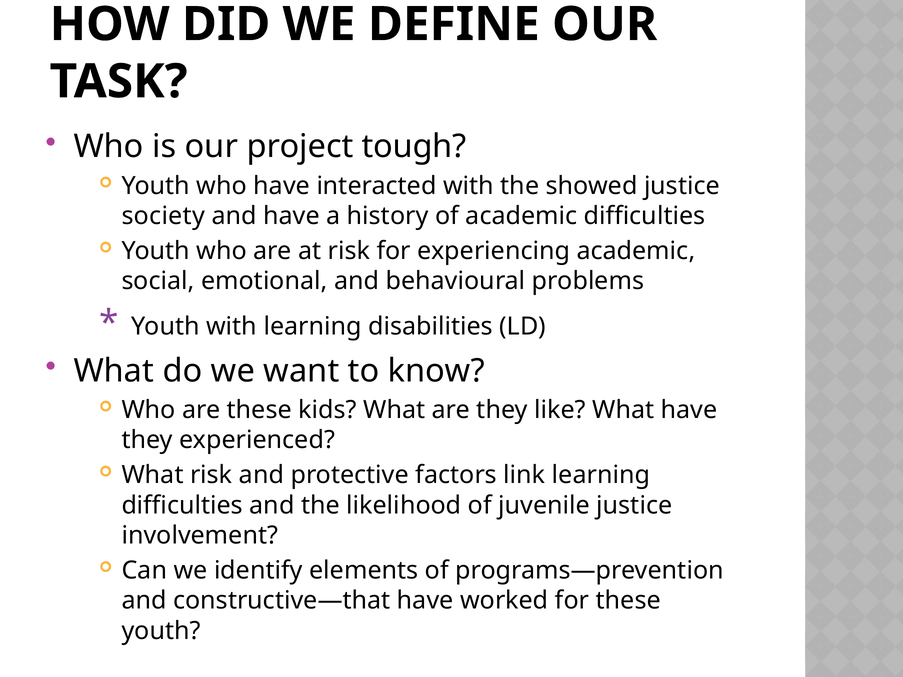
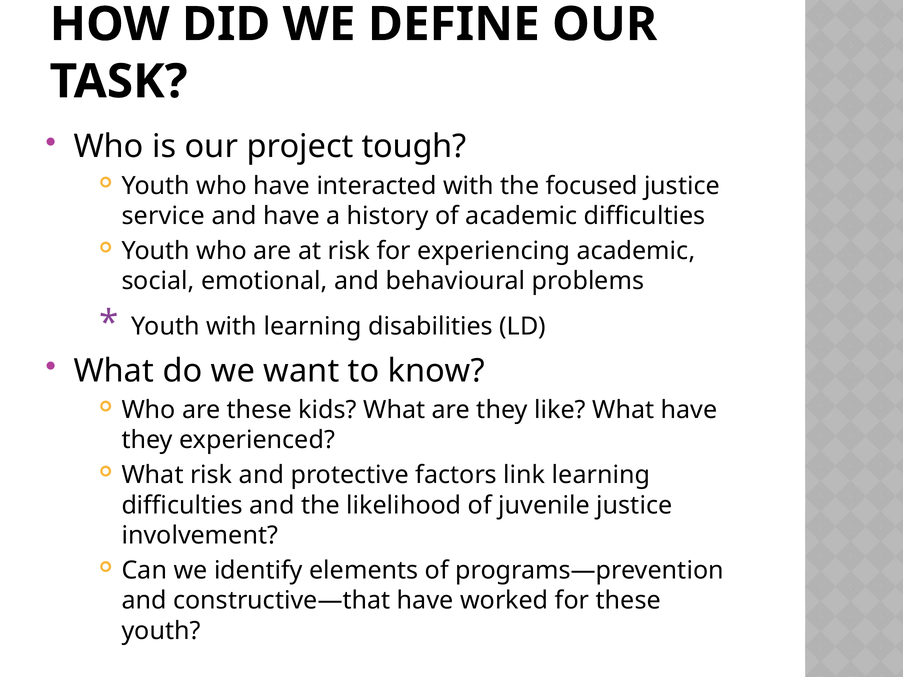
showed: showed -> focused (592, 186)
society: society -> service (163, 216)
